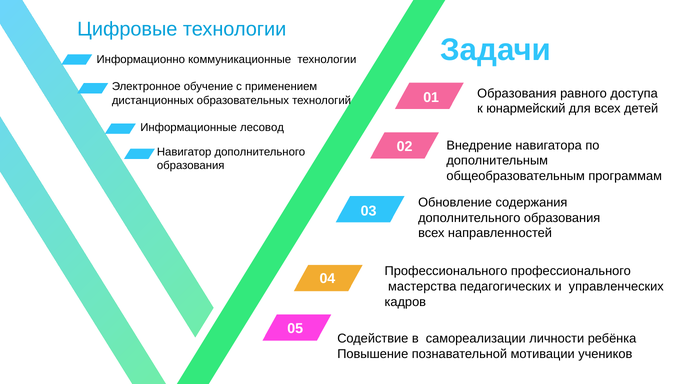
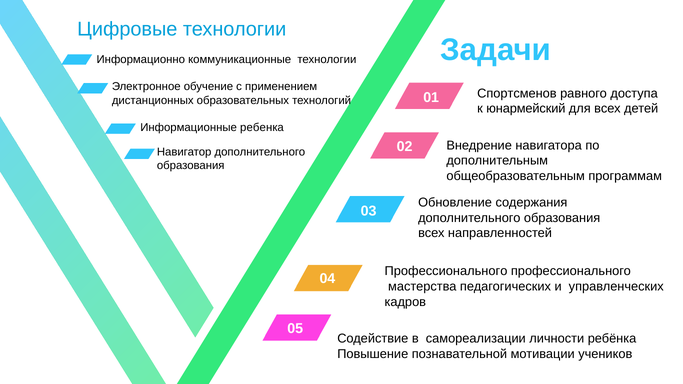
Образования: Образования -> Спортсменов (517, 93)
лесовод: лесовод -> ребенка (262, 128)
